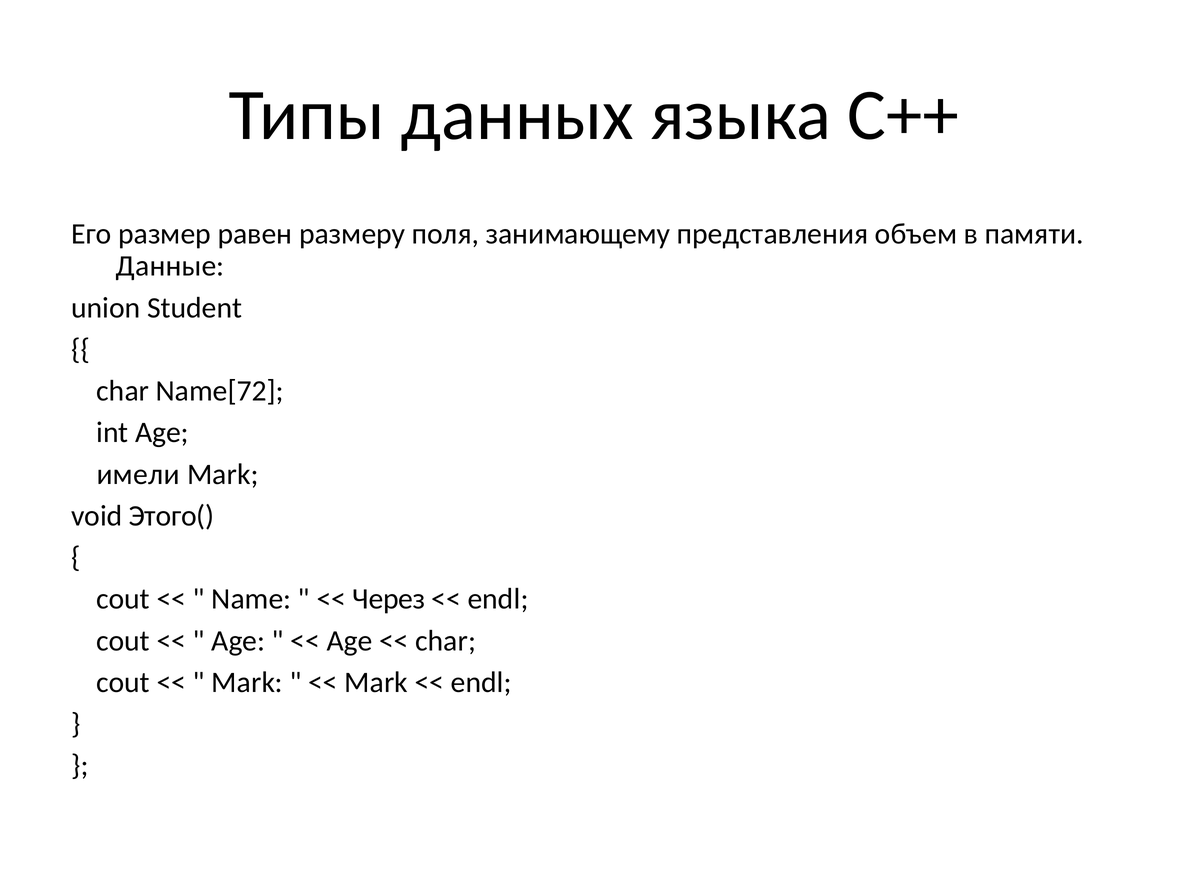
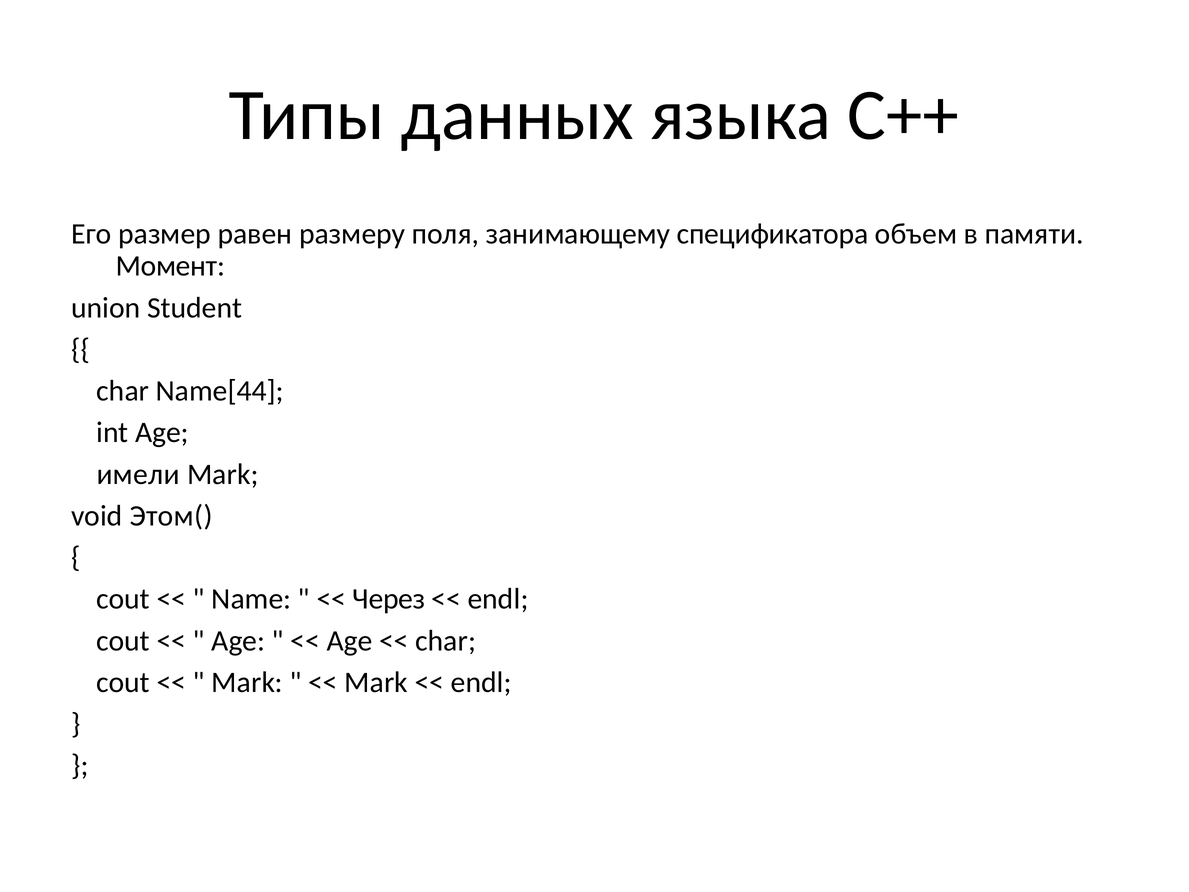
представления: представления -> спецификатора (773, 234)
Данные: Данные -> Момент (170, 266)
Name[72: Name[72 -> Name[44 (220, 391)
Этого(: Этого( -> Этом( (171, 516)
